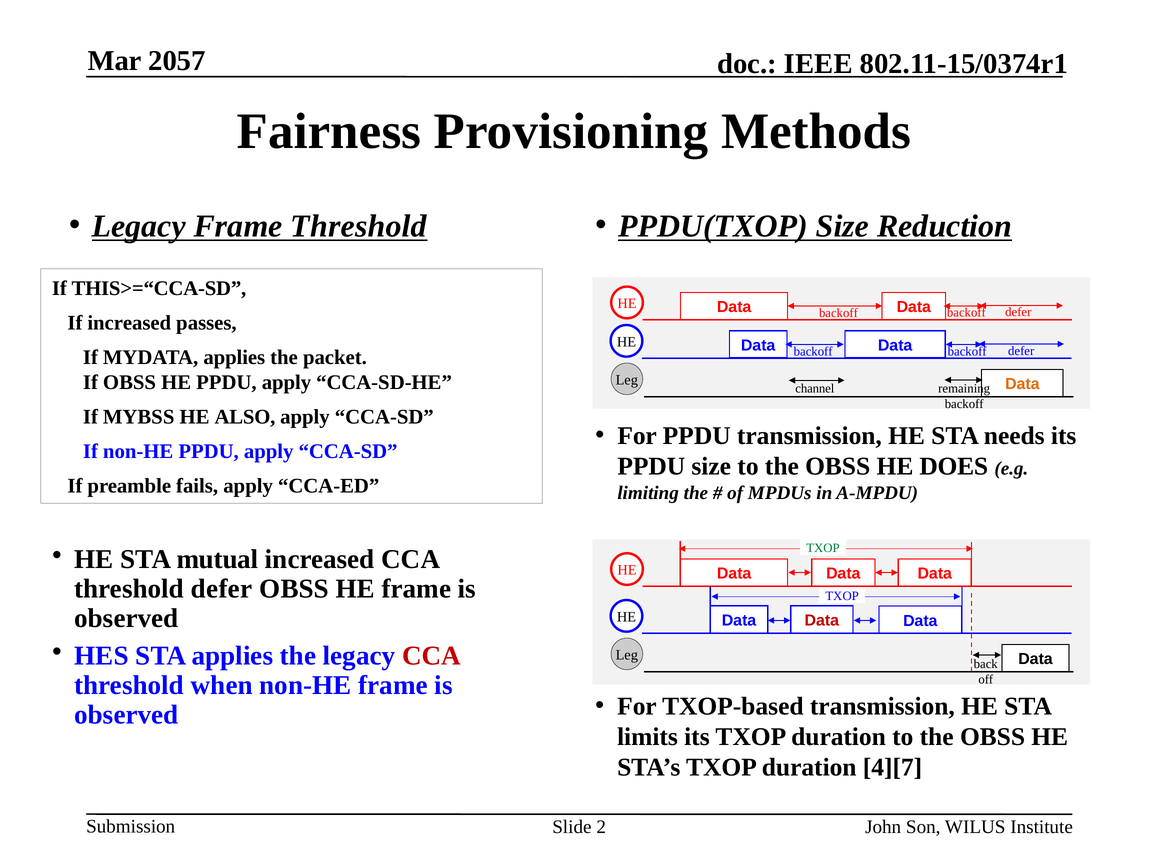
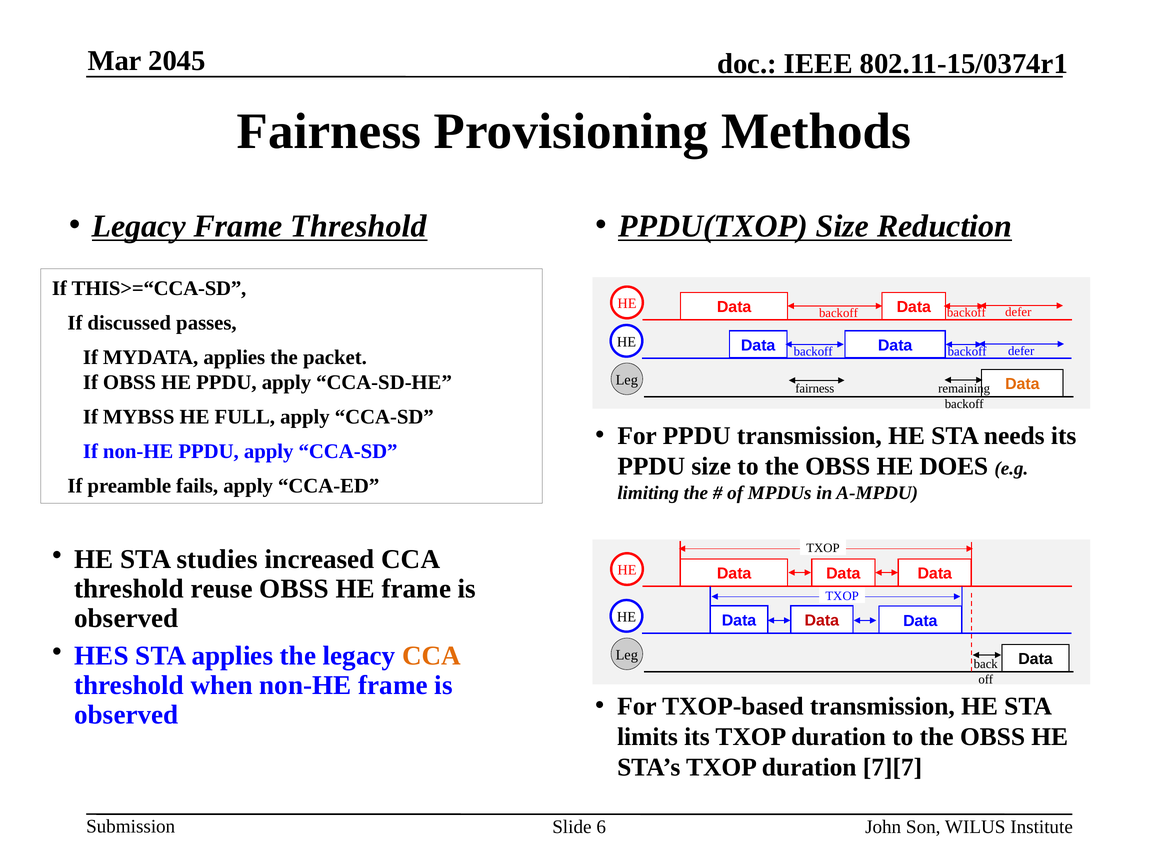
2057: 2057 -> 2045 (177, 61)
If increased: increased -> discussed (129, 323)
channel: channel -> fairness (815, 388)
ALSO: ALSO -> FULL (245, 417)
mutual: mutual -> studies (217, 559)
TXOP colour: green -> black (823, 548)
threshold defer: defer -> reuse (222, 589)
CCA colour: red -> orange (432, 656)
4][7: 4][7 -> 7][7 (893, 767)
2: 2 -> 6 (601, 826)
